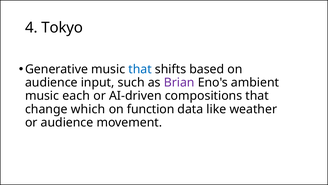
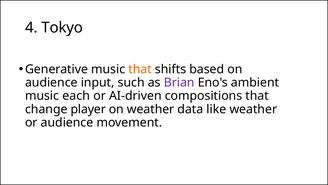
that colour: blue -> orange (140, 69)
which: which -> player (88, 109)
on function: function -> weather (151, 109)
